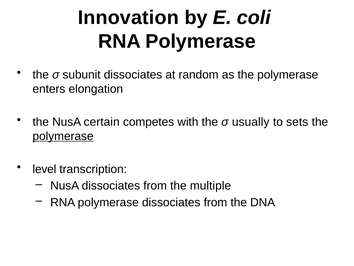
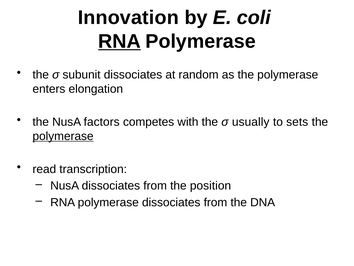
RNA underline: none -> present (119, 41)
certain: certain -> factors (102, 122)
level: level -> read (44, 169)
multiple: multiple -> position (210, 185)
